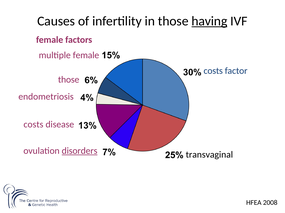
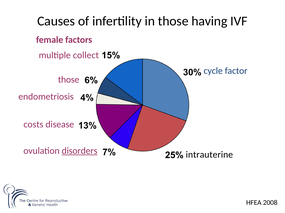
having underline: present -> none (209, 21)
multiple female: female -> collect (86, 55)
costs: costs -> cycle (213, 71)
transvaginal: transvaginal -> intrauterine (209, 155)
